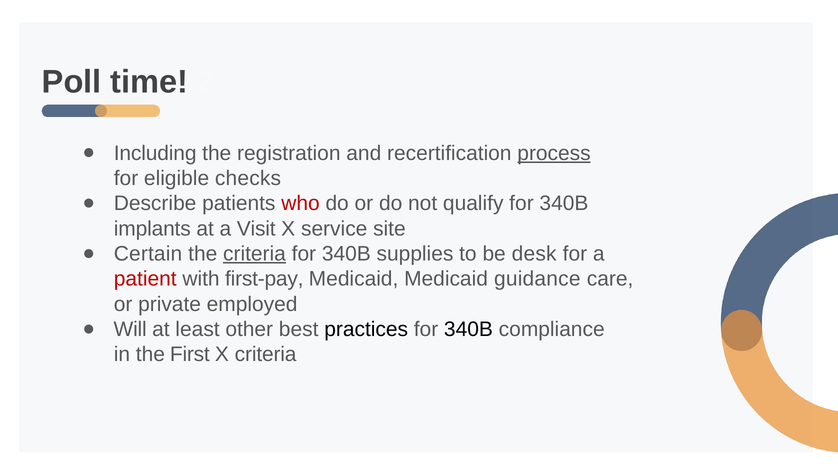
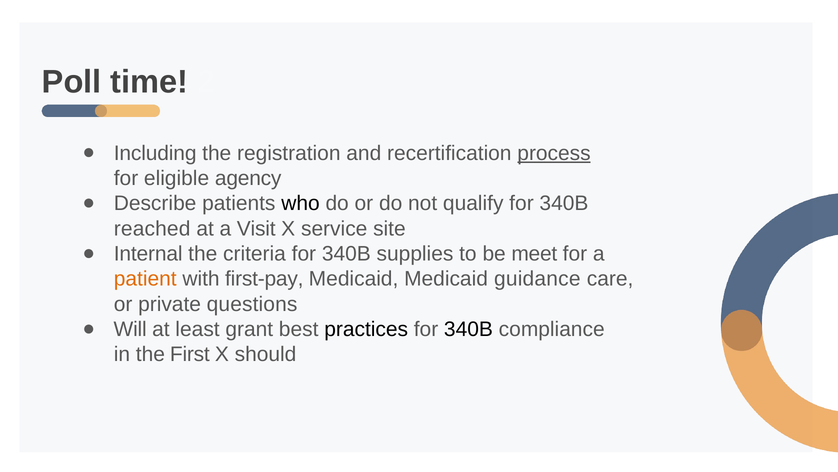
checks: checks -> agency (248, 178)
who colour: red -> black (300, 203)
implants: implants -> reached (152, 228)
Certain: Certain -> Internal (148, 253)
criteria underline: present -> none (254, 253)
desk: desk -> meet (534, 253)
patient colour: red -> orange (145, 279)
employed: employed -> questions (252, 304)
other: other -> grant (249, 329)
X criteria: criteria -> should (266, 354)
